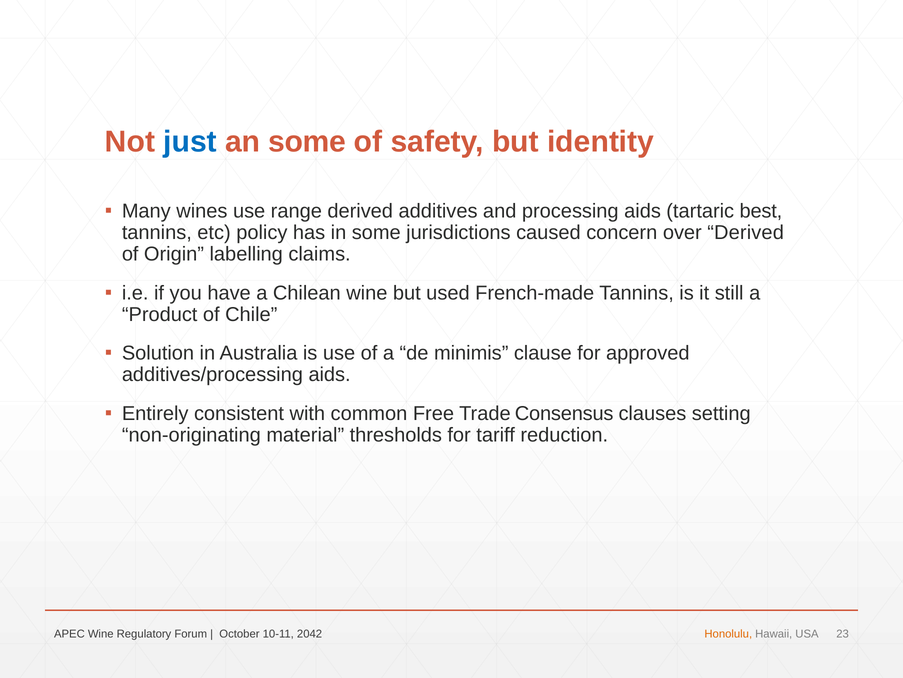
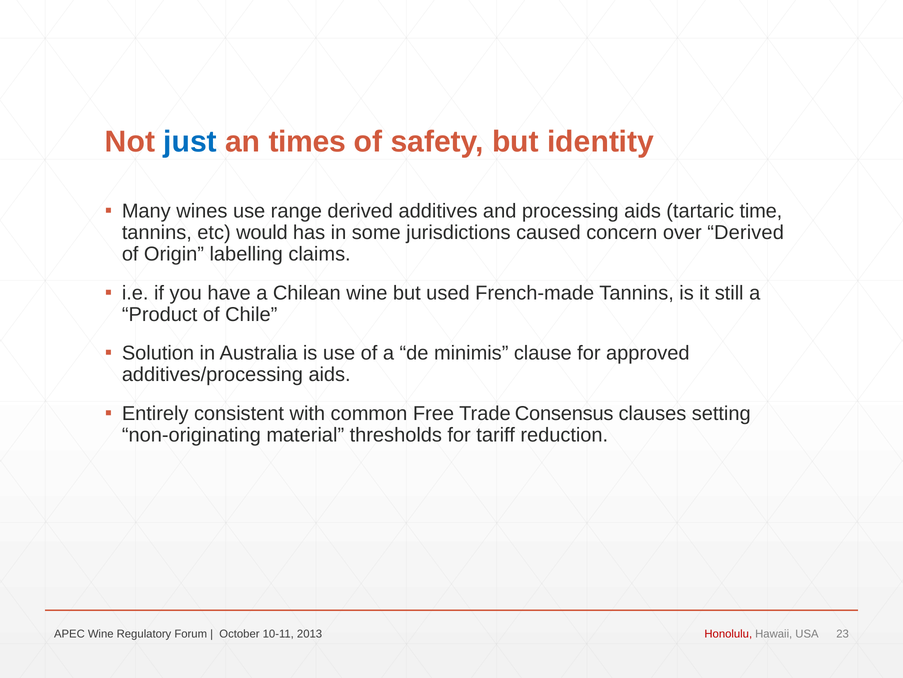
an some: some -> times (307, 142)
best: best -> time (761, 211)
policy: policy -> would (262, 232)
2042: 2042 -> 2013 (310, 633)
Honolulu colour: orange -> red (728, 633)
